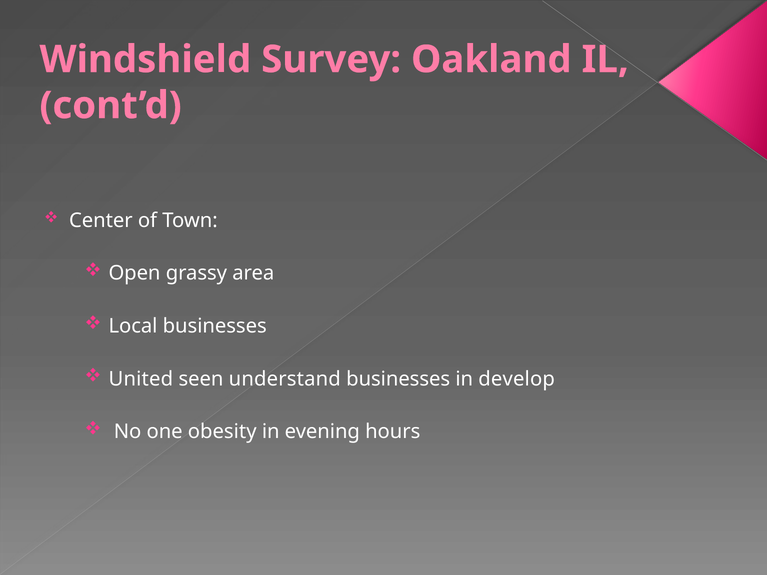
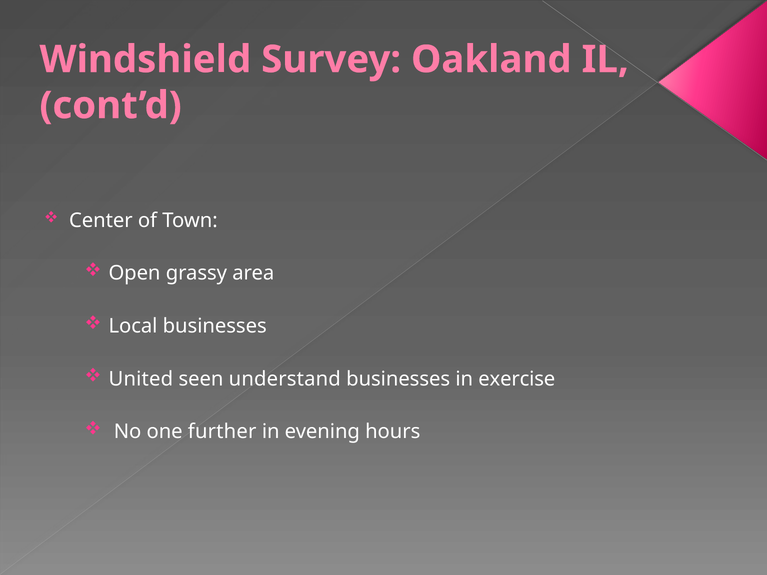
develop: develop -> exercise (517, 379)
obesity: obesity -> further (222, 432)
